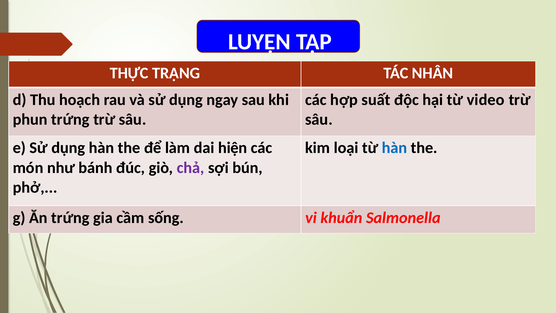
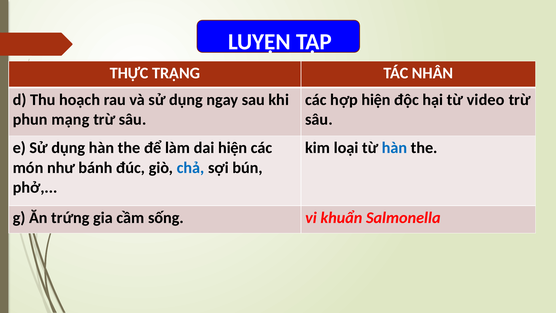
hợp suất: suất -> hiện (376, 100)
phun trứng: trứng -> mạng (70, 119)
chả colour: purple -> blue (191, 168)
